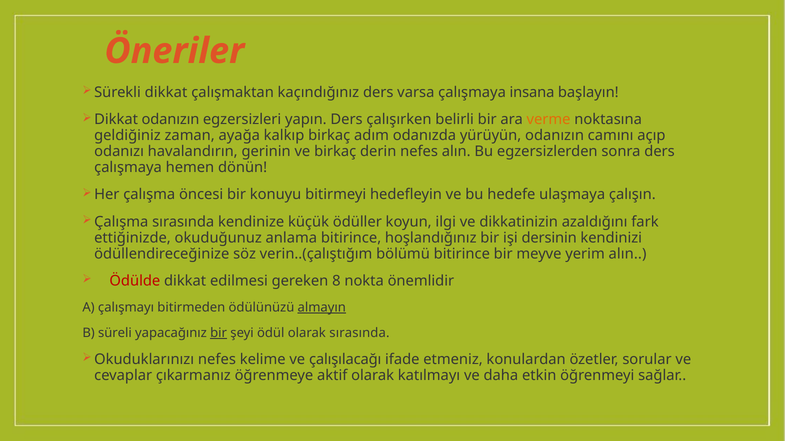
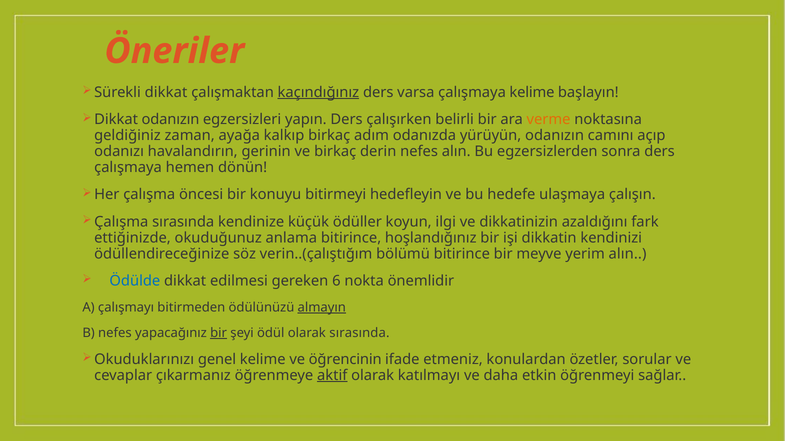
kaçındığınız underline: none -> present (318, 92)
çalışmaya insana: insana -> kelime (532, 92)
dersinin: dersinin -> dikkatin (549, 238)
Ödülde colour: red -> blue (135, 281)
8: 8 -> 6 (336, 281)
B süreli: süreli -> nefes (115, 333)
Okuduklarınızı nefes: nefes -> genel (217, 360)
çalışılacağı: çalışılacağı -> öğrencinin (345, 360)
aktif underline: none -> present (332, 376)
